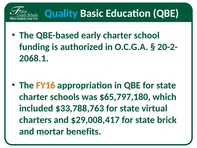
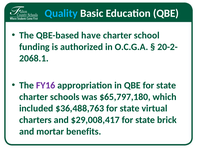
early: early -> have (91, 35)
FY16 colour: orange -> purple (46, 85)
$33,788,763: $33,788,763 -> $36,488,763 (80, 108)
